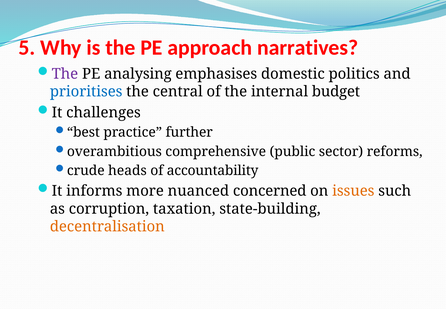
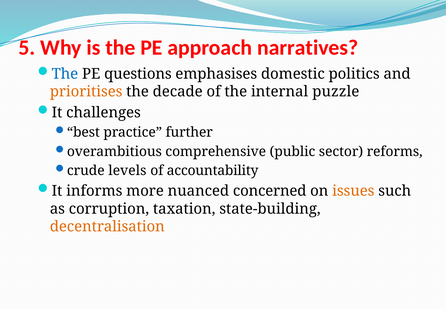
The colour: purple -> blue (65, 74)
analysing: analysing -> questions (138, 74)
prioritises colour: blue -> orange (86, 92)
central: central -> decade (178, 92)
budget: budget -> puzzle (336, 92)
heads: heads -> levels (127, 171)
